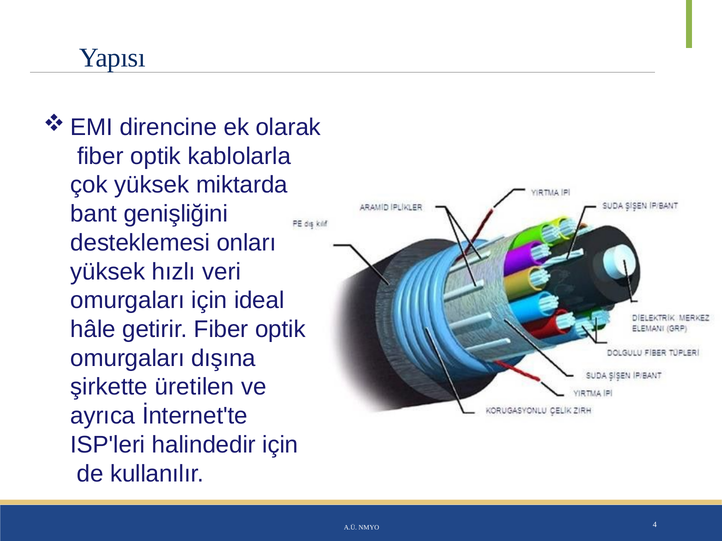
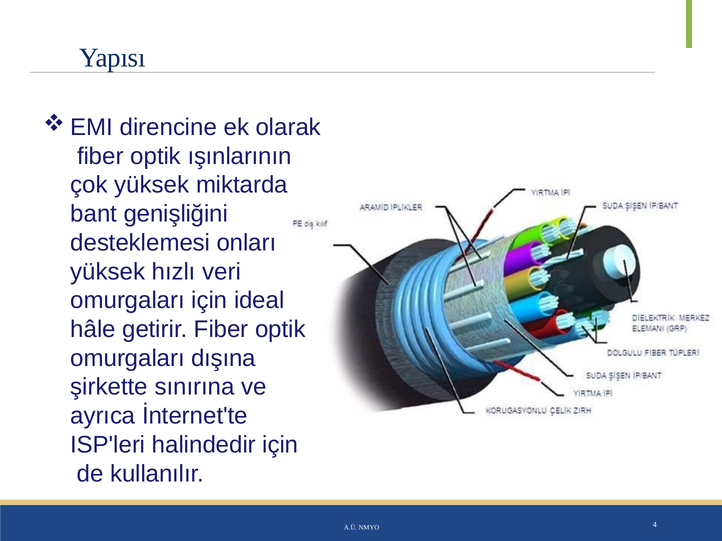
kablolarla: kablolarla -> ışınlarının (240, 156)
üretilen: üretilen -> sınırına (195, 387)
